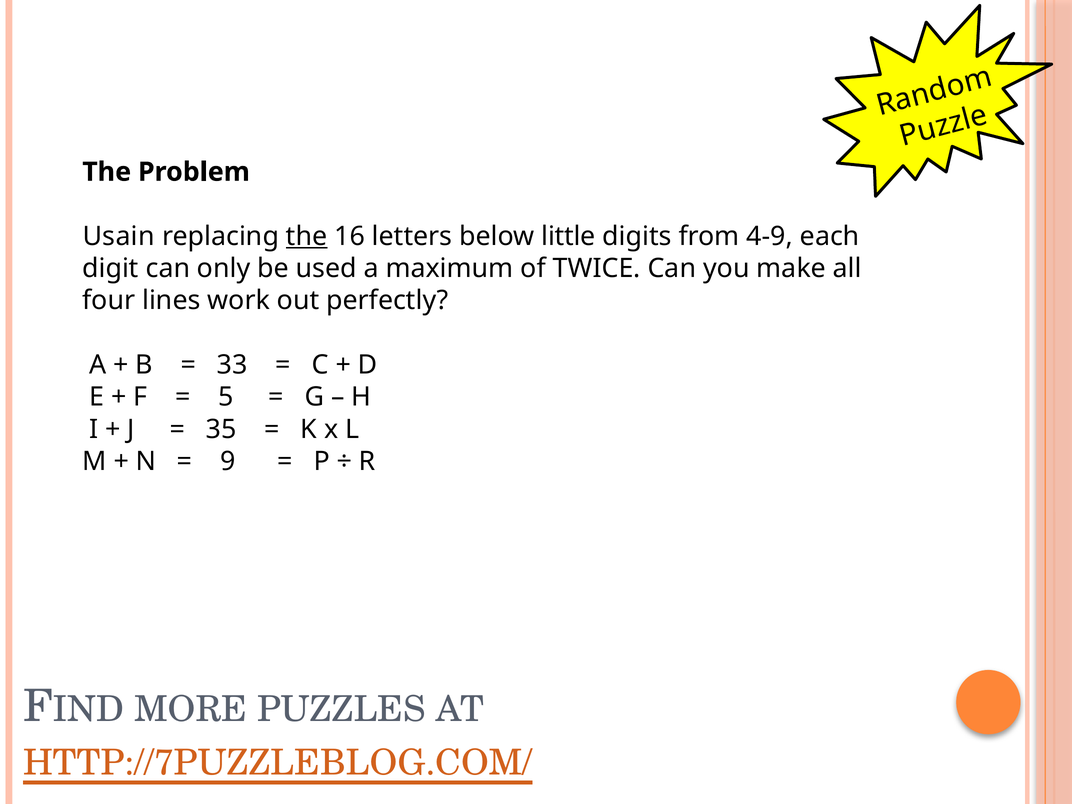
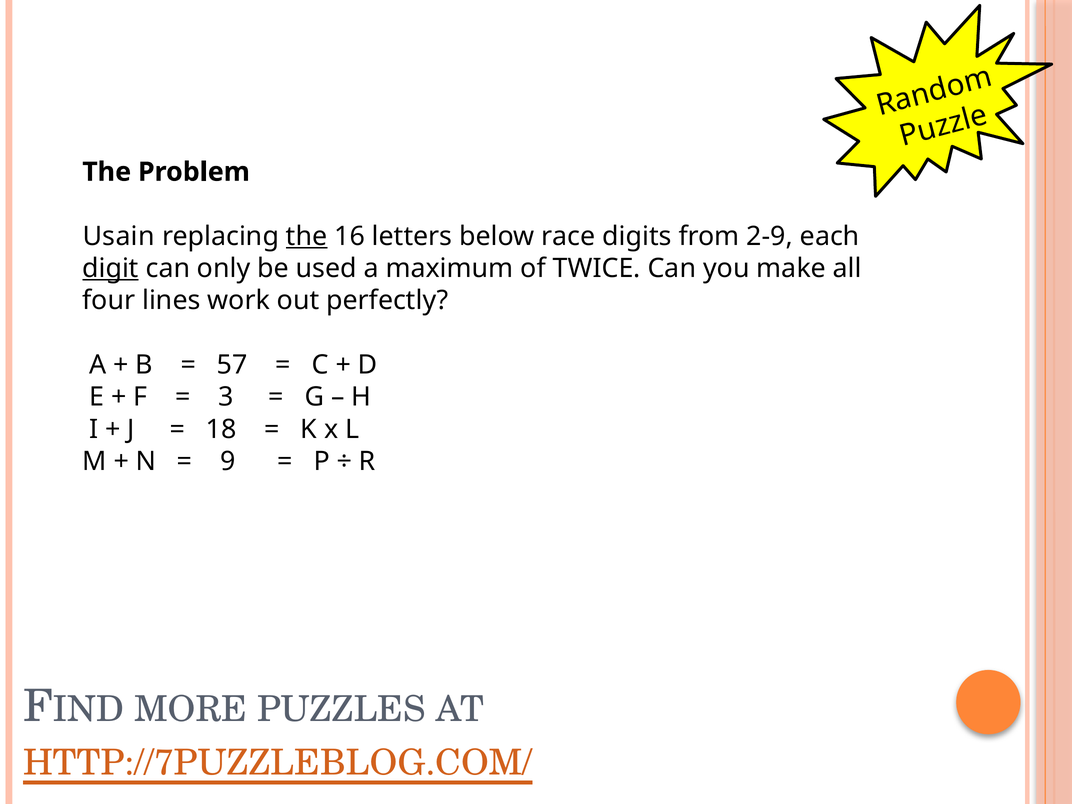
little: little -> race (568, 236)
4-9: 4-9 -> 2-9 (770, 236)
digit underline: none -> present (110, 268)
33: 33 -> 57 (232, 365)
5: 5 -> 3 (226, 397)
35: 35 -> 18 (221, 429)
